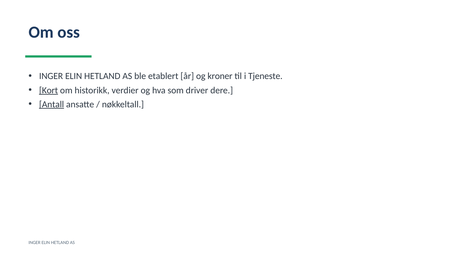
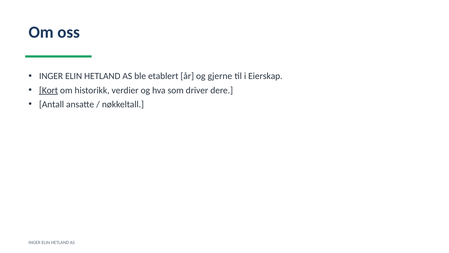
kroner: kroner -> gjerne (220, 76)
Tjeneste: Tjeneste -> Eierskap (265, 76)
Antall underline: present -> none (52, 104)
